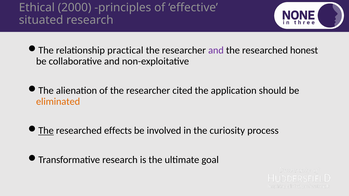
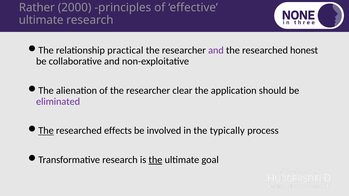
Ethical: Ethical -> Rather (37, 8)
situated: situated -> ultimate (41, 20)
cited: cited -> clear (182, 91)
eliminated colour: orange -> purple (58, 102)
curiosity: curiosity -> typically (227, 131)
the underline: none -> present (155, 160)
